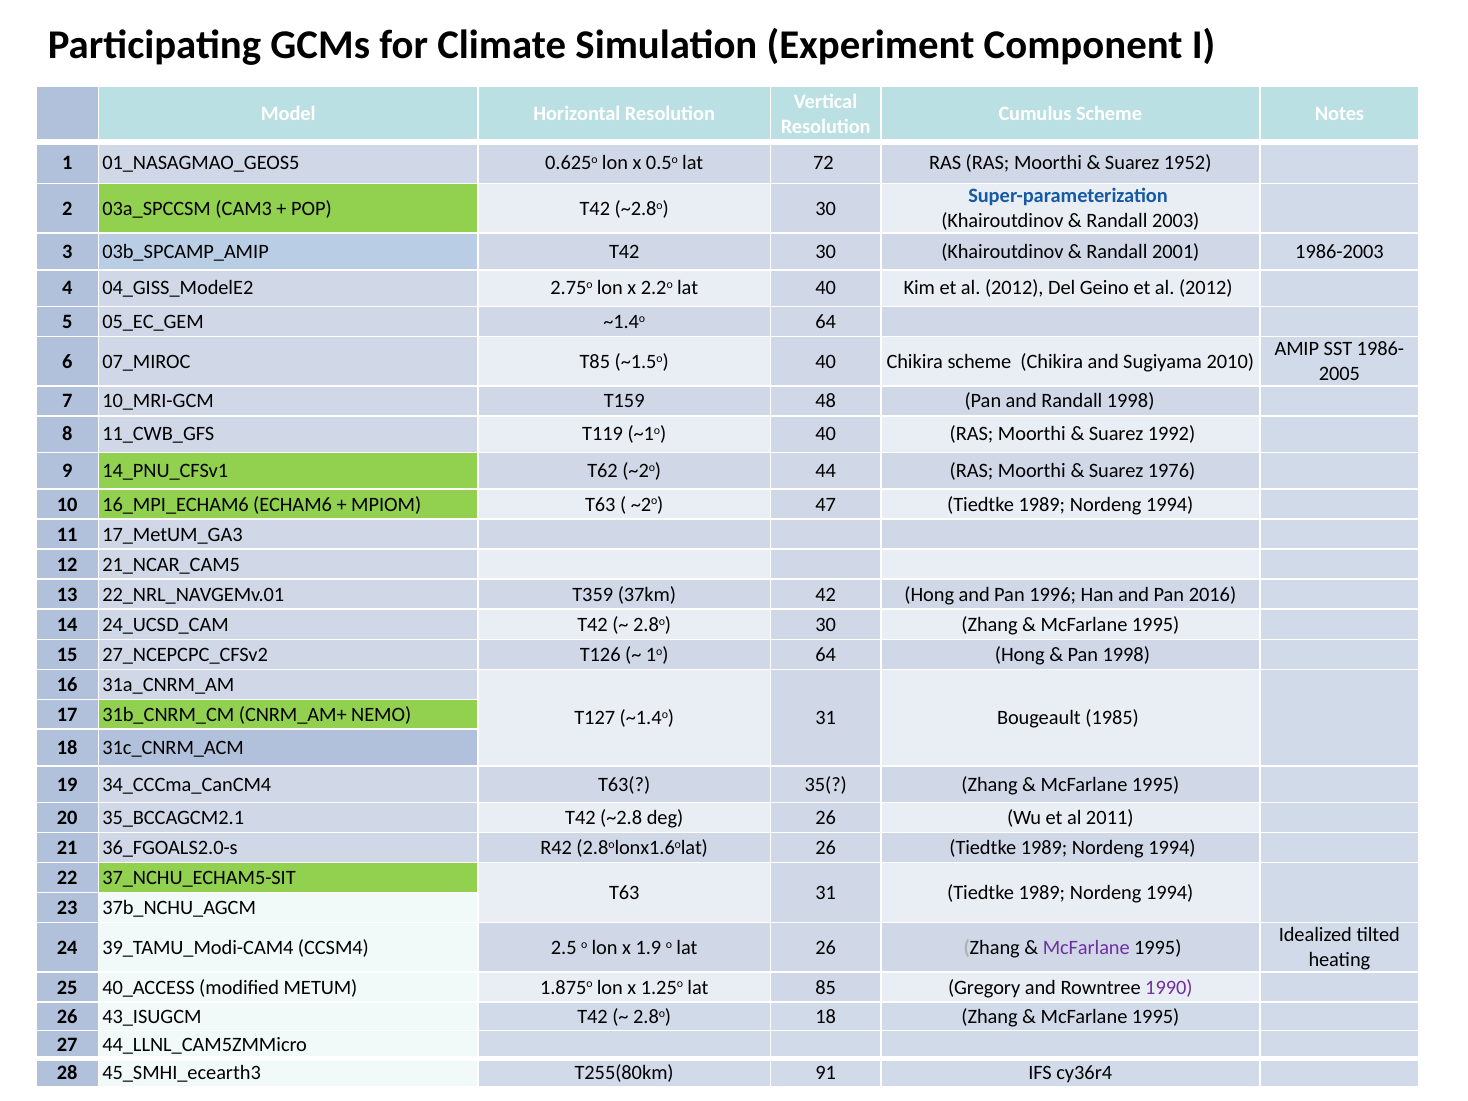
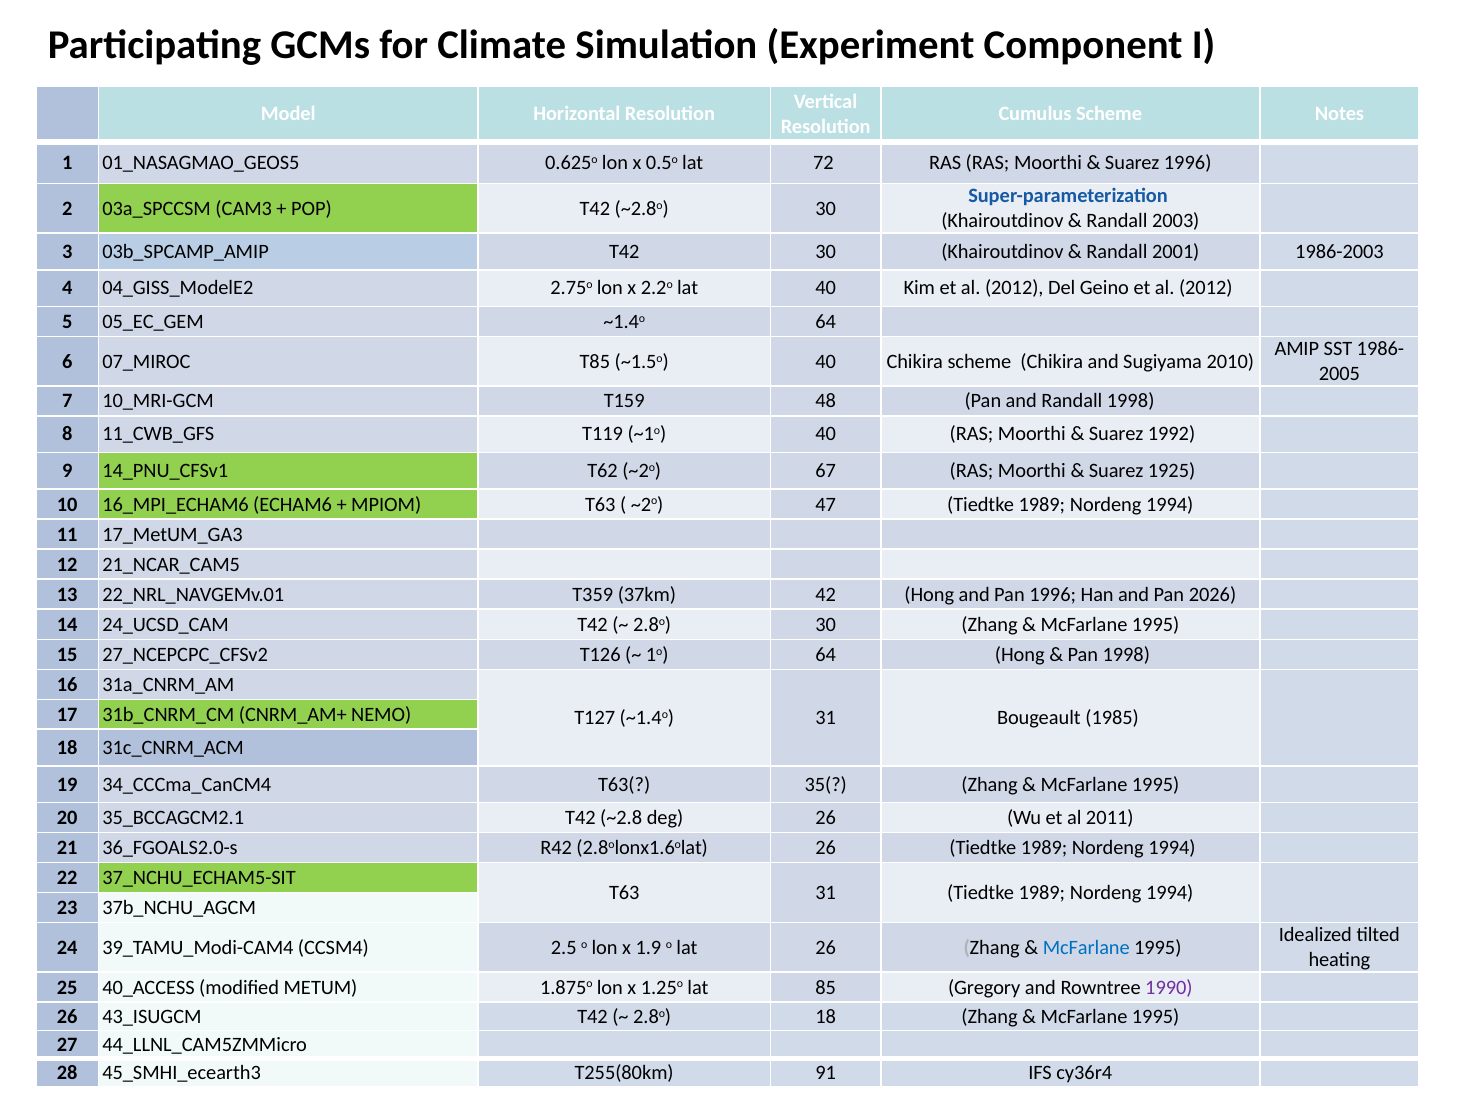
Suarez 1952: 1952 -> 1996 (1188, 163)
44: 44 -> 67 (826, 471)
1976: 1976 -> 1925 (1172, 471)
2016: 2016 -> 2026 (1213, 595)
McFarlane colour: purple -> blue (1086, 948)
